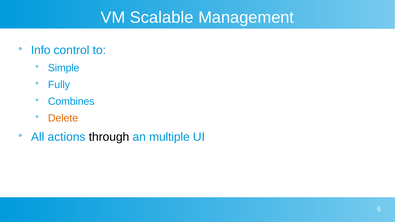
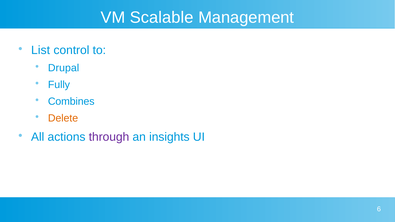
Info: Info -> List (41, 50)
Simple: Simple -> Drupal (64, 68)
through colour: black -> purple (109, 137)
multiple: multiple -> insights (169, 137)
